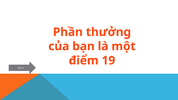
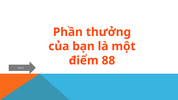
19: 19 -> 88 (108, 61)
